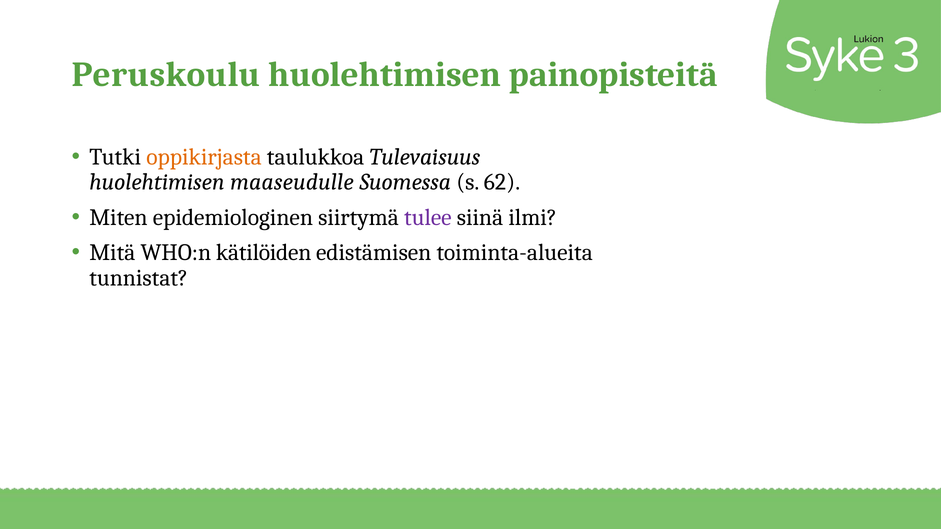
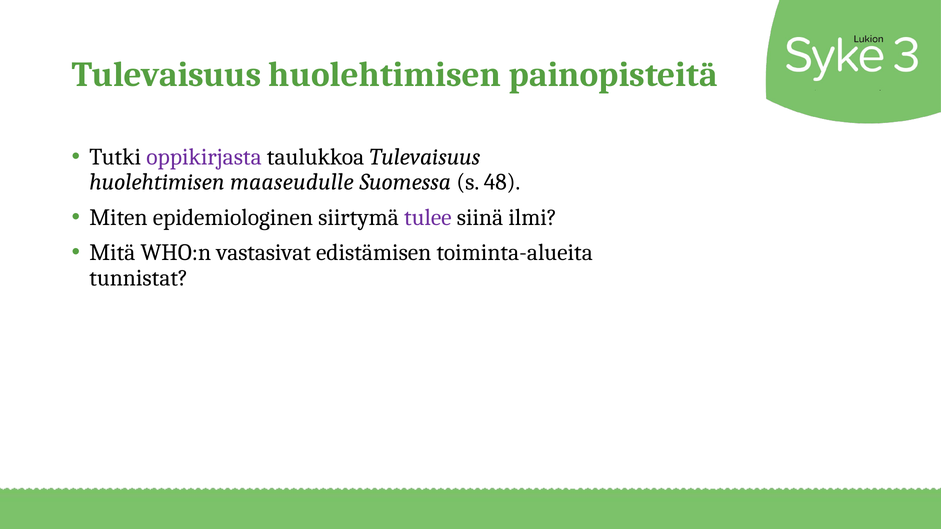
Peruskoulu: Peruskoulu -> Tulevaisuus (166, 75)
oppikirjasta colour: orange -> purple (204, 157)
62: 62 -> 48 (502, 182)
kätilöiden: kätilöiden -> vastasivat (264, 253)
